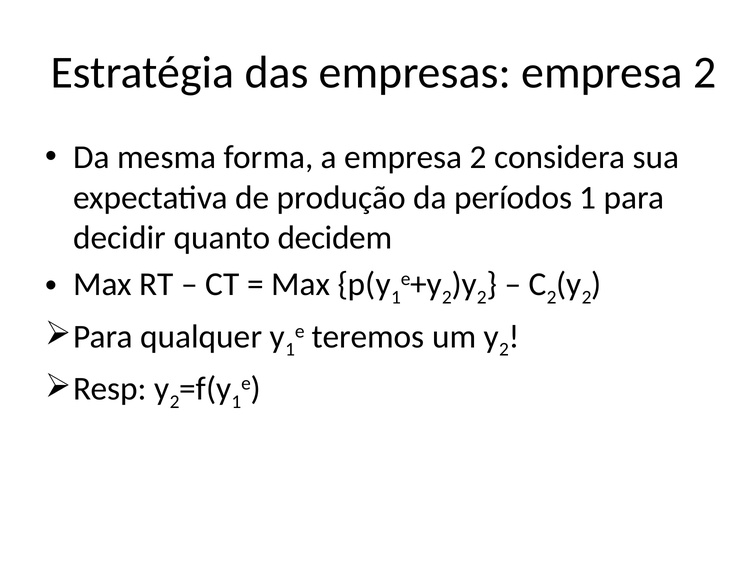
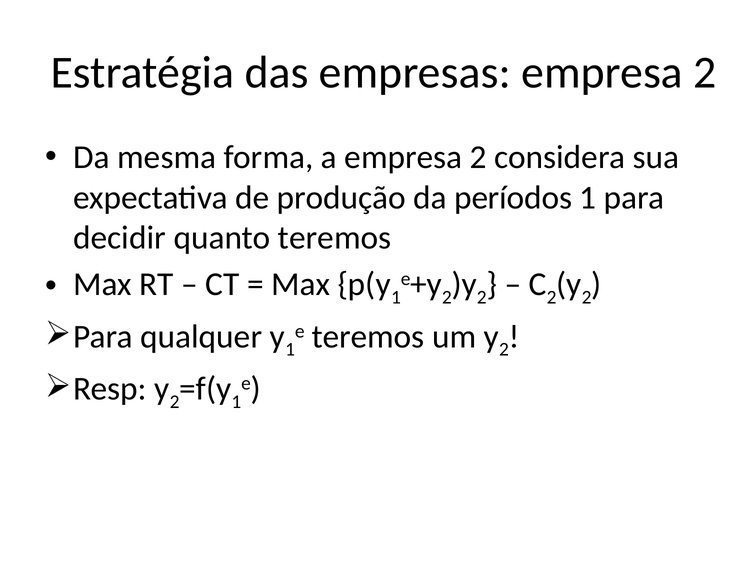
quanto decidem: decidem -> teremos (335, 238)
